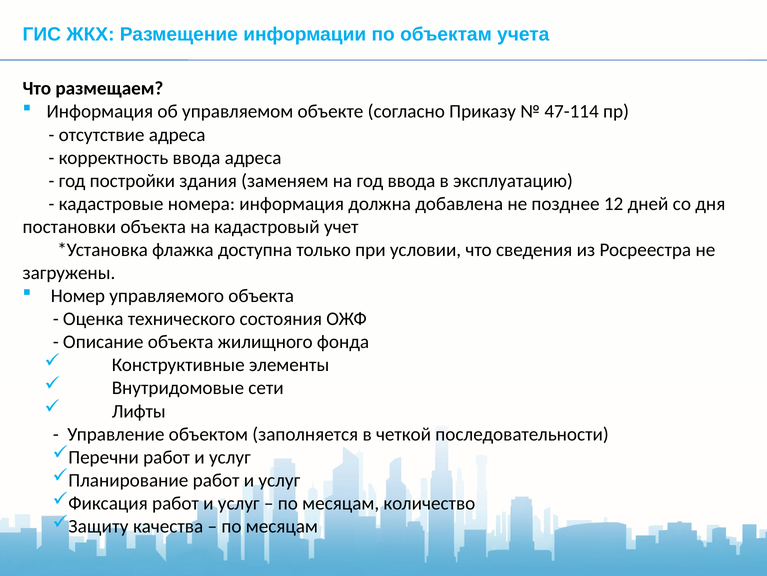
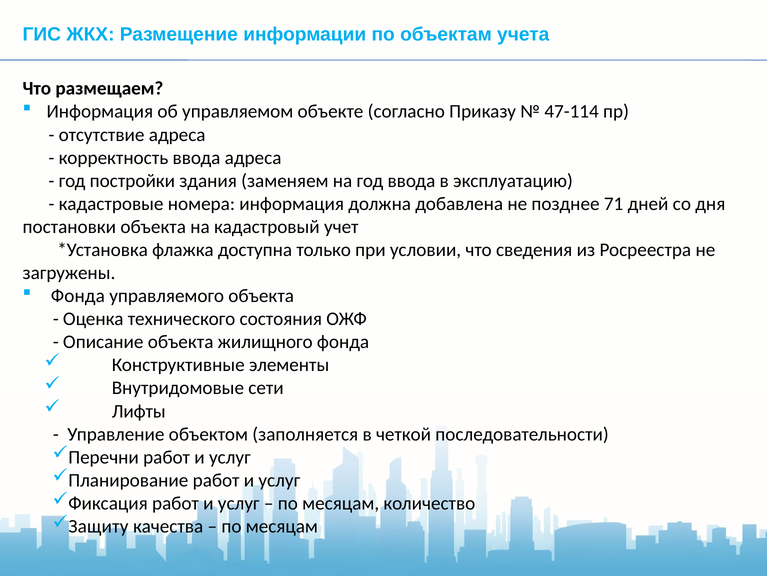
12: 12 -> 71 (614, 204)
Номер: Номер -> Фонда (78, 296)
